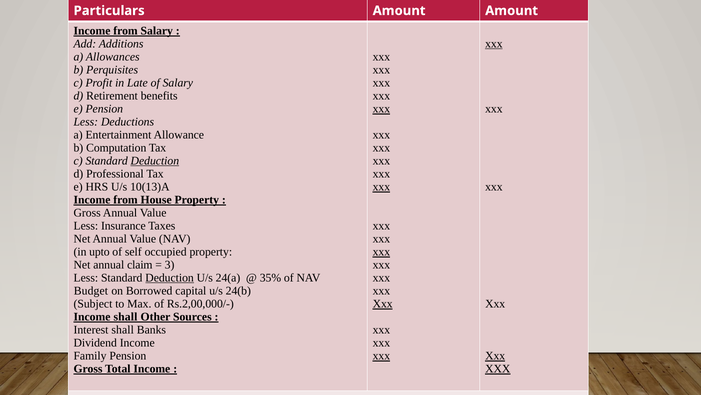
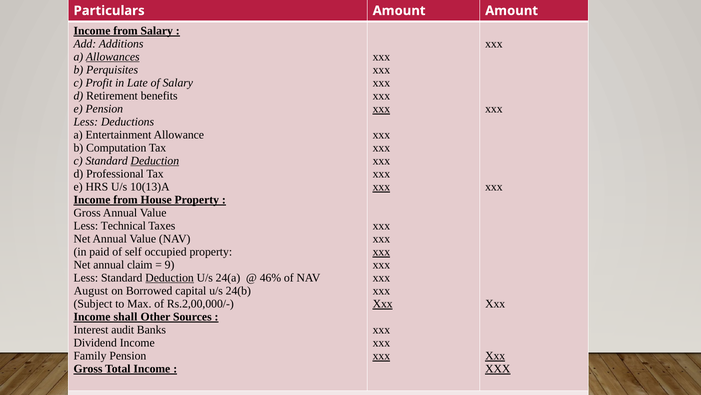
xxx underline: present -> none (494, 44)
Allowances underline: none -> present (113, 57)
Insurance: Insurance -> Technical (123, 225)
upto: upto -> paid (99, 251)
3: 3 -> 9 (170, 264)
35%: 35% -> 46% (270, 277)
Budget: Budget -> August (91, 290)
Interest shall: shall -> audit (123, 329)
